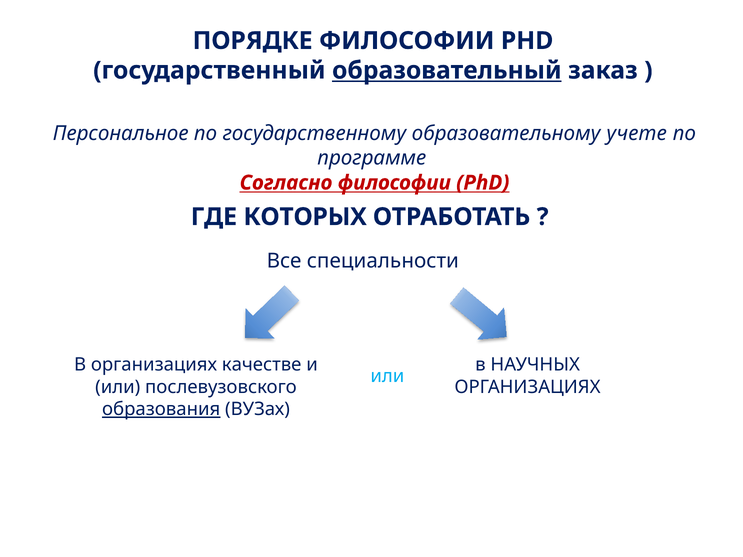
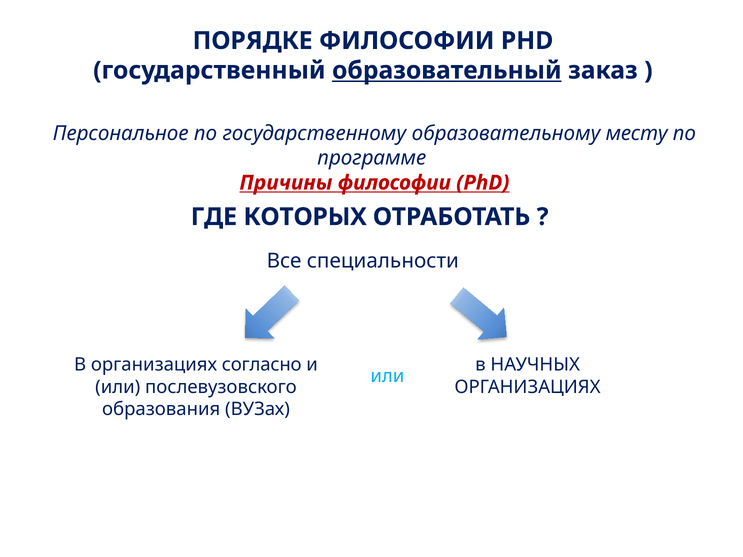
учете: учете -> месту (637, 133)
Согласно: Согласно -> Причины (286, 183)
качестве: качестве -> согласно (262, 365)
образования underline: present -> none (161, 409)
